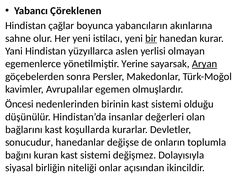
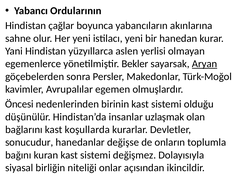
Çöreklenen: Çöreklenen -> Ordularının (76, 11)
bir underline: present -> none (151, 38)
Yerine: Yerine -> Bekler (135, 64)
değerleri: değerleri -> uzlaşmak (165, 117)
